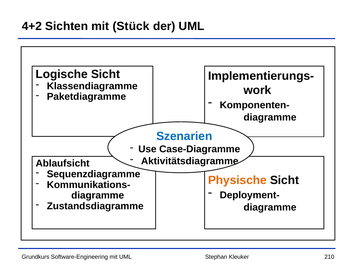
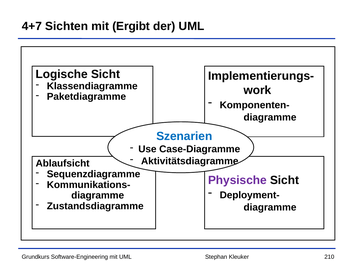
4+2: 4+2 -> 4+7 (32, 26)
Stück: Stück -> Ergibt (131, 26)
Physische colour: orange -> purple (237, 180)
